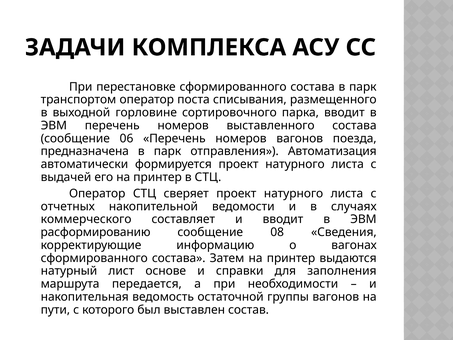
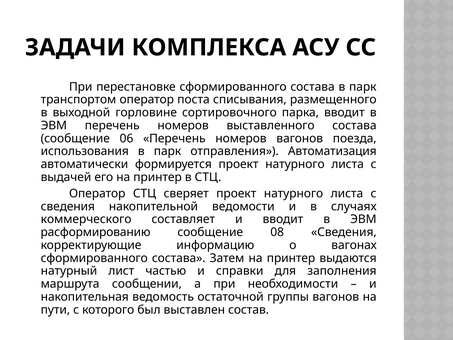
предназначена: предназначена -> использования (85, 151)
отчетных: отчетных -> сведения (68, 206)
основе: основе -> частью (166, 271)
передается: передается -> сообщении (147, 284)
